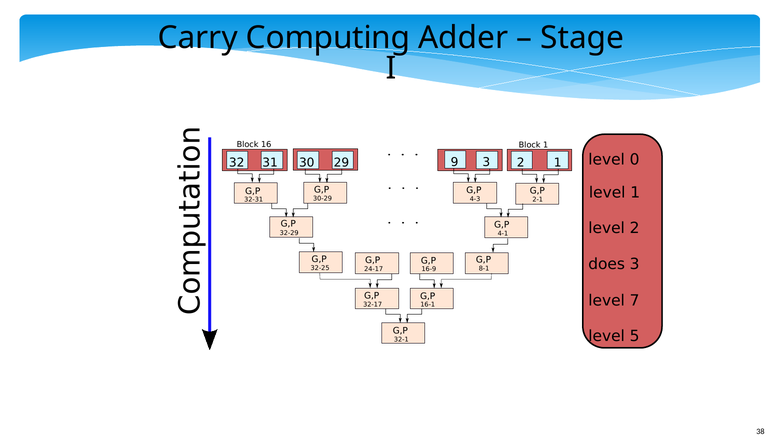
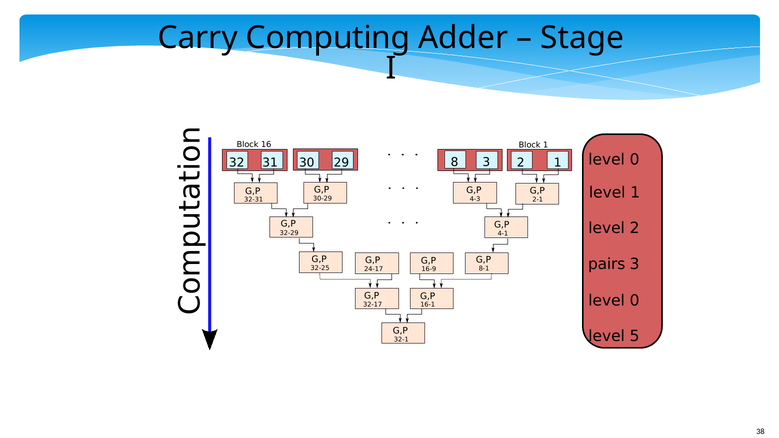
9: 9 -> 8 (455, 162)
does: does -> pairs (607, 264)
7: 7 -> 0 (635, 301)
